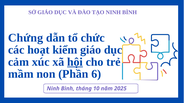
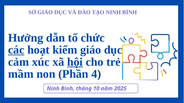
Chứng: Chứng -> Hưởng (26, 38)
các underline: none -> present (16, 50)
6: 6 -> 4 (96, 74)
